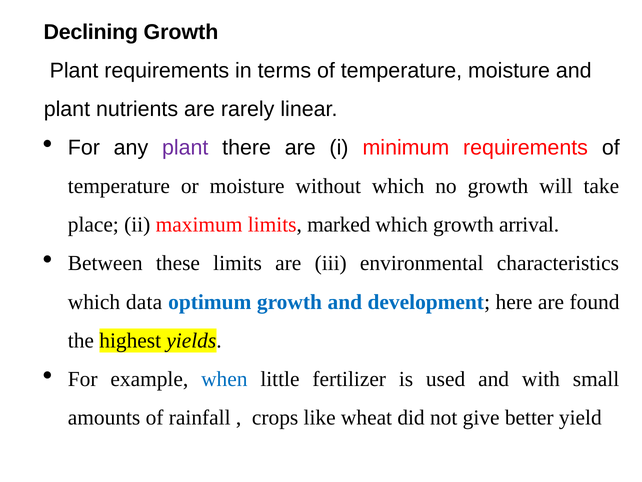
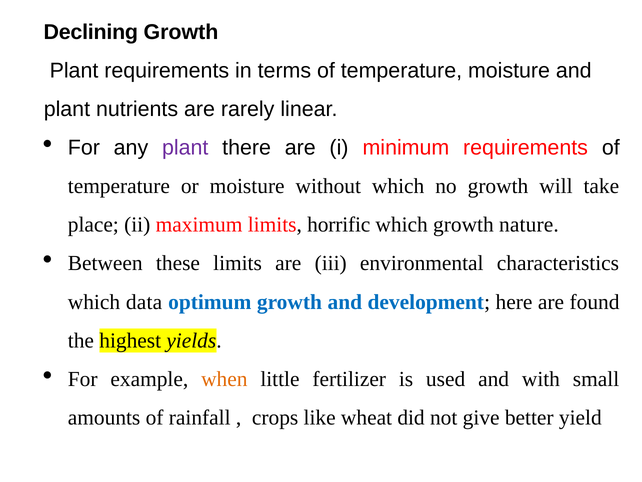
marked: marked -> horrific (339, 225)
arrival: arrival -> nature (529, 225)
when colour: blue -> orange (224, 379)
